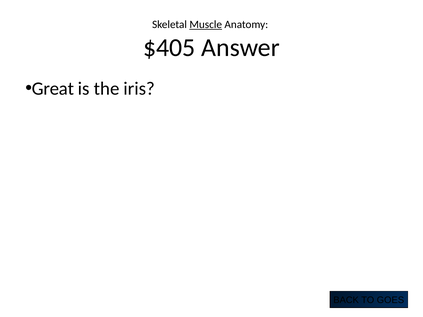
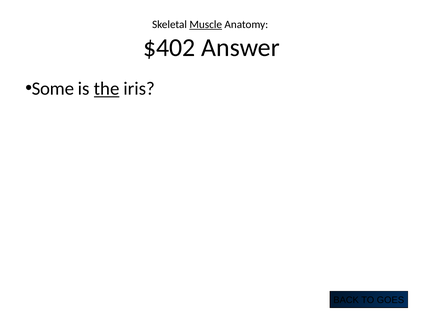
$405: $405 -> $402 (169, 48)
Great: Great -> Some (53, 89)
the underline: none -> present (107, 89)
